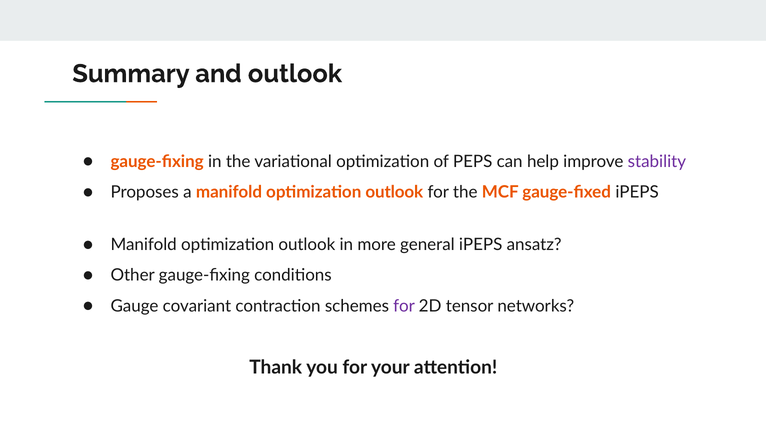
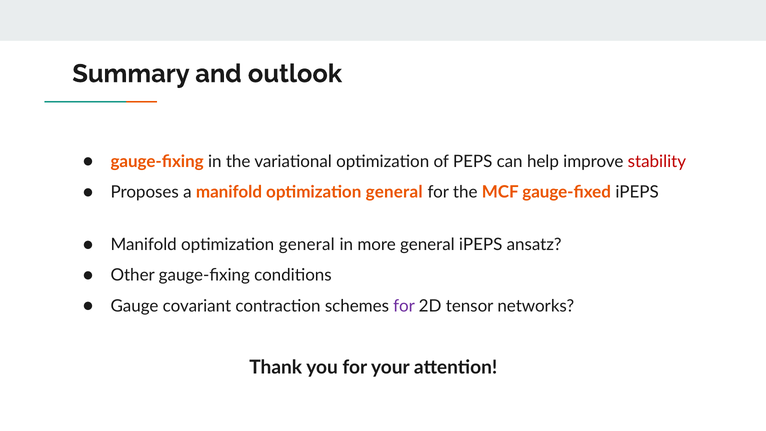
stability colour: purple -> red (657, 162)
a manifold optimization outlook: outlook -> general (394, 192)
outlook: outlook -> general (307, 245)
